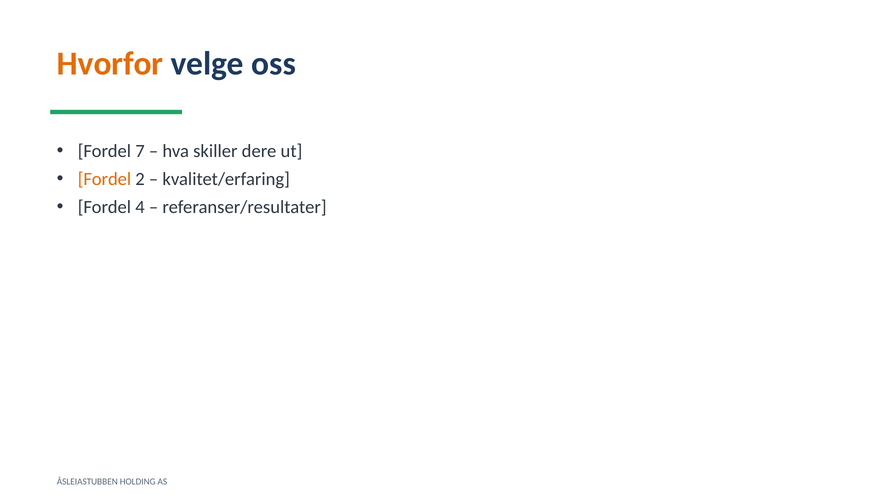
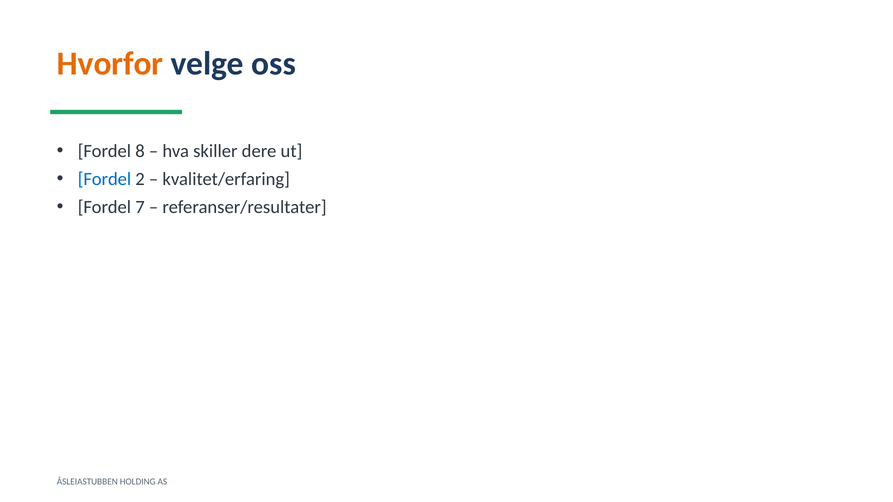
7: 7 -> 8 (140, 151)
Fordel colour: orange -> blue (104, 179)
4: 4 -> 7 (140, 207)
